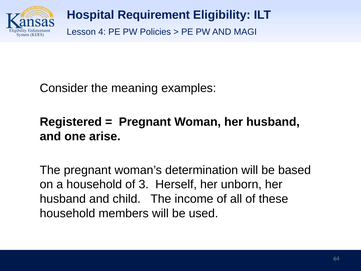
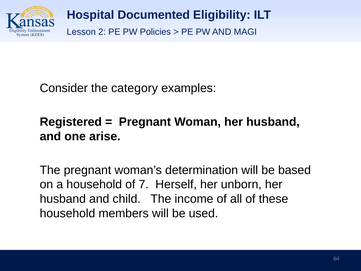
Requirement: Requirement -> Documented (154, 15)
4: 4 -> 2 (102, 32)
meaning: meaning -> category (135, 88)
3: 3 -> 7 (144, 184)
